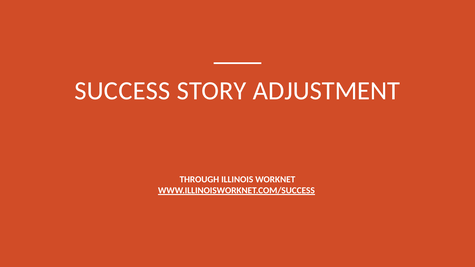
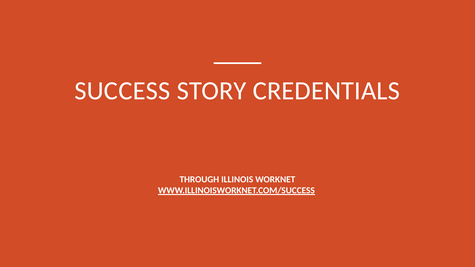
ADJUSTMENT: ADJUSTMENT -> CREDENTIALS (326, 91)
